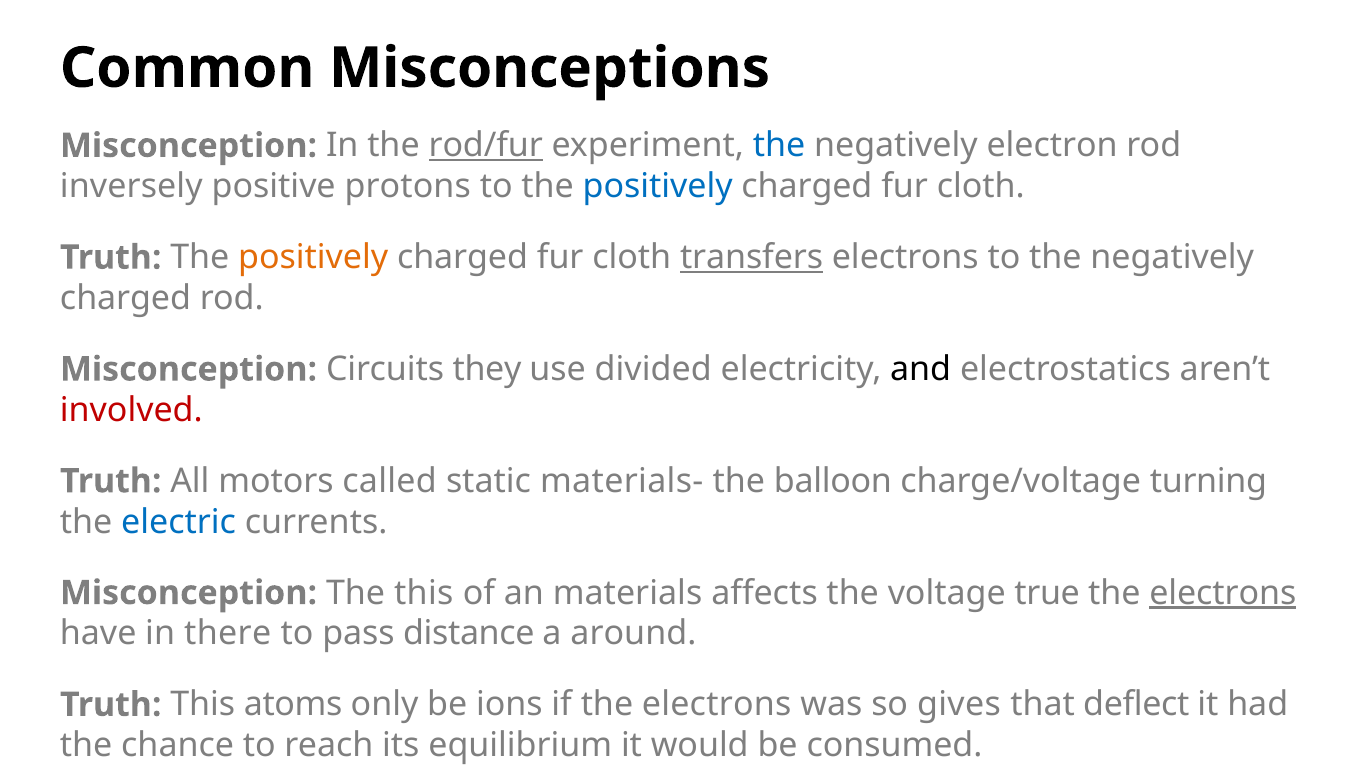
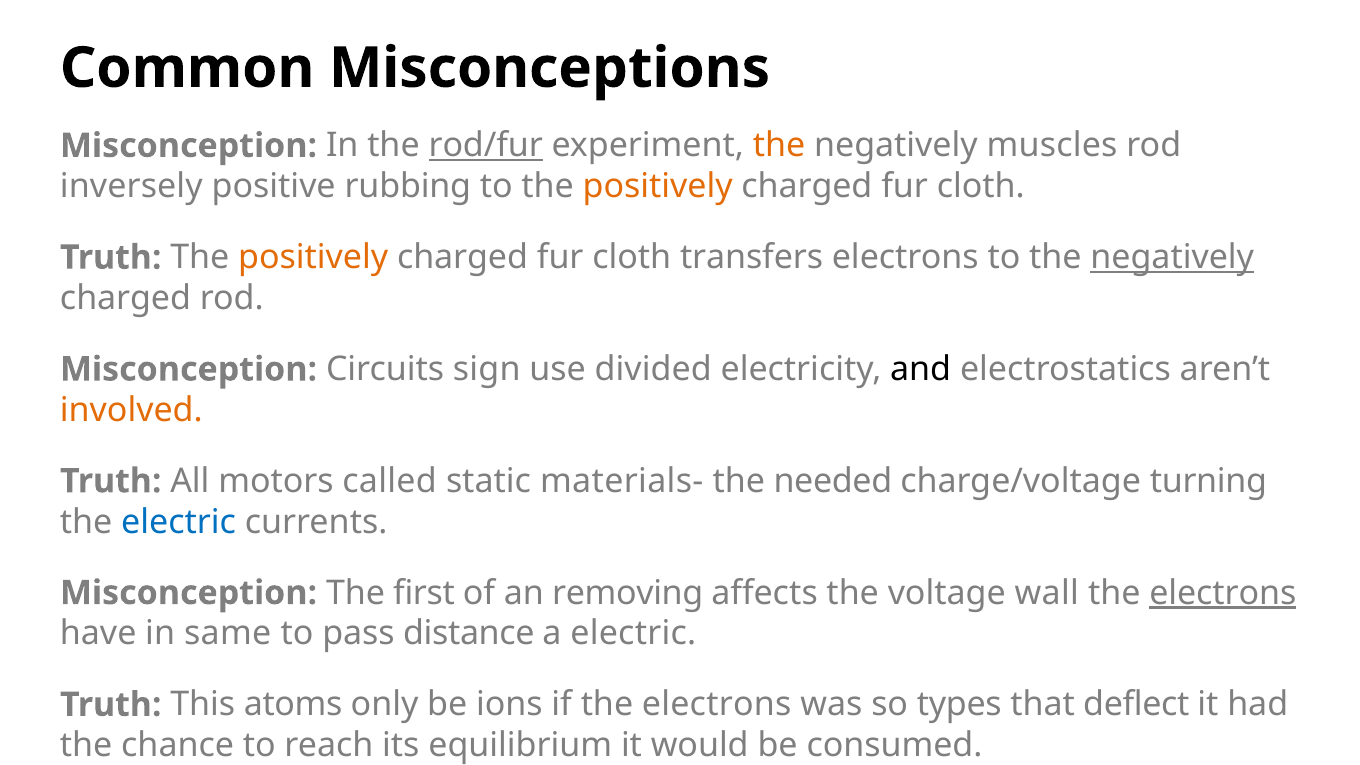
the colour: blue -> orange (779, 146)
electron: electron -> muscles (1052, 146)
protons: protons -> rubbing (408, 187)
positively colour: blue -> orange (658, 187)
transfers underline: present -> none (752, 258)
negatively underline: none -> present (1172, 258)
they: they -> sign (487, 369)
involved colour: red -> orange (131, 410)
balloon: balloon -> needed (833, 481)
The this: this -> first (424, 593)
materials: materials -> removing (628, 593)
true: true -> wall (1047, 593)
there: there -> same (228, 634)
a around: around -> electric (633, 634)
gives: gives -> types (959, 705)
